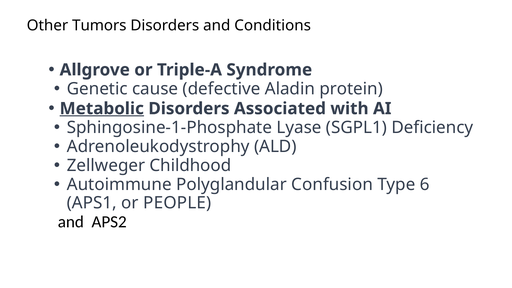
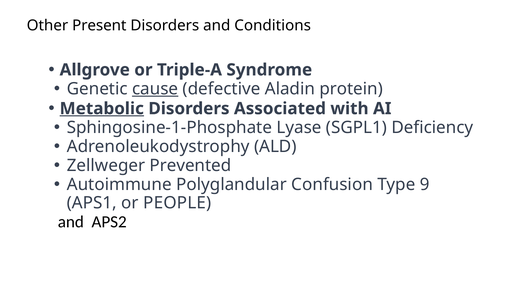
Tumors: Tumors -> Present (99, 25)
cause underline: none -> present (155, 89)
Childhood: Childhood -> Prevented (190, 166)
6: 6 -> 9 (425, 184)
